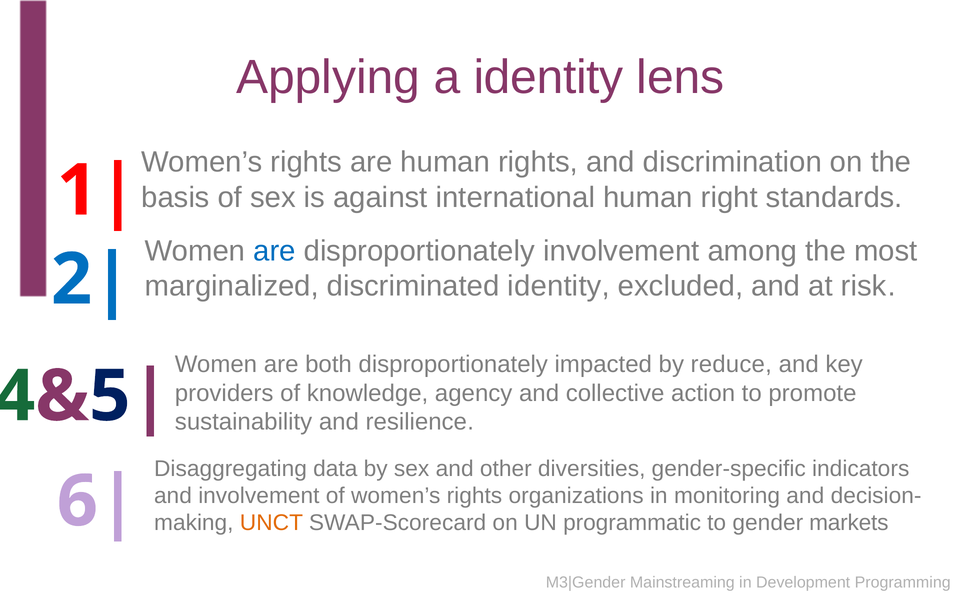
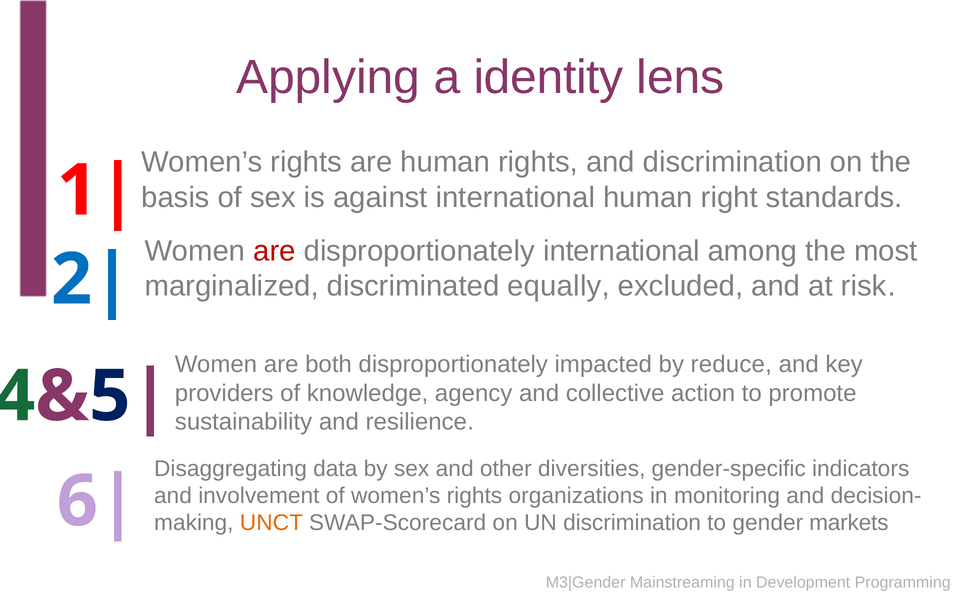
are colour: blue -> red (274, 251)
disproportionately involvement: involvement -> international (622, 251)
discriminated identity: identity -> equally (559, 287)
UN programmatic: programmatic -> discrimination (632, 524)
